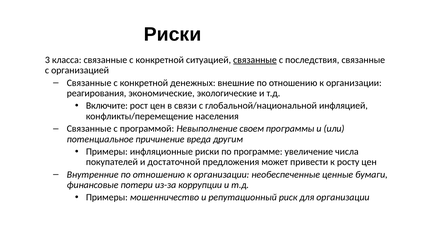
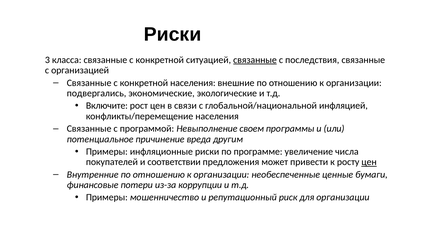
конкретной денежных: денежных -> населения (193, 83)
реагирования: реагирования -> подвергались (97, 93)
достаточной: достаточной -> соответствии (174, 162)
цен underline: none -> present (369, 162)
